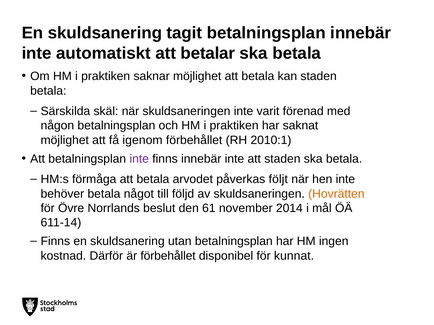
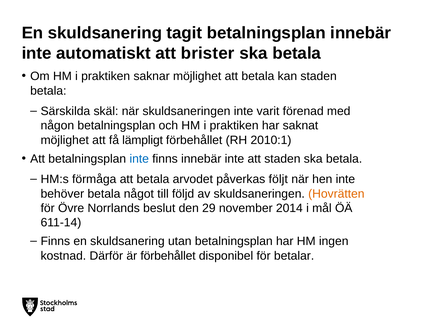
betalar: betalar -> brister (208, 53)
igenom: igenom -> lämpligt (143, 140)
inte colour: purple -> blue (139, 159)
61: 61 -> 29 (209, 208)
kunnat: kunnat -> betalar (294, 256)
